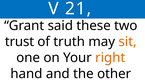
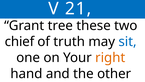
said: said -> tree (60, 25)
trust: trust -> chief (19, 41)
sit colour: orange -> blue (128, 41)
